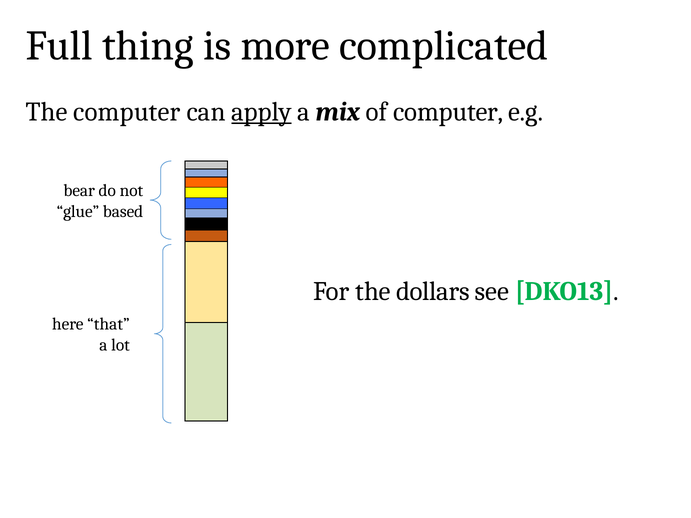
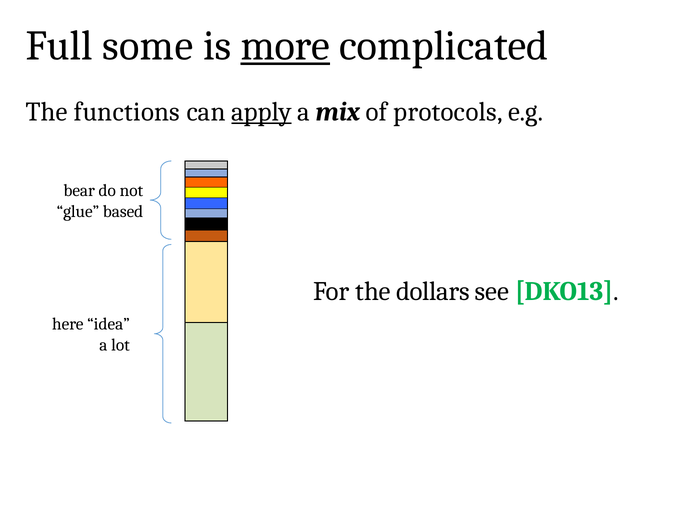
thing: thing -> some (148, 46)
more underline: none -> present (285, 46)
The computer: computer -> functions (127, 112)
of computer: computer -> protocols (448, 112)
that: that -> idea (108, 324)
